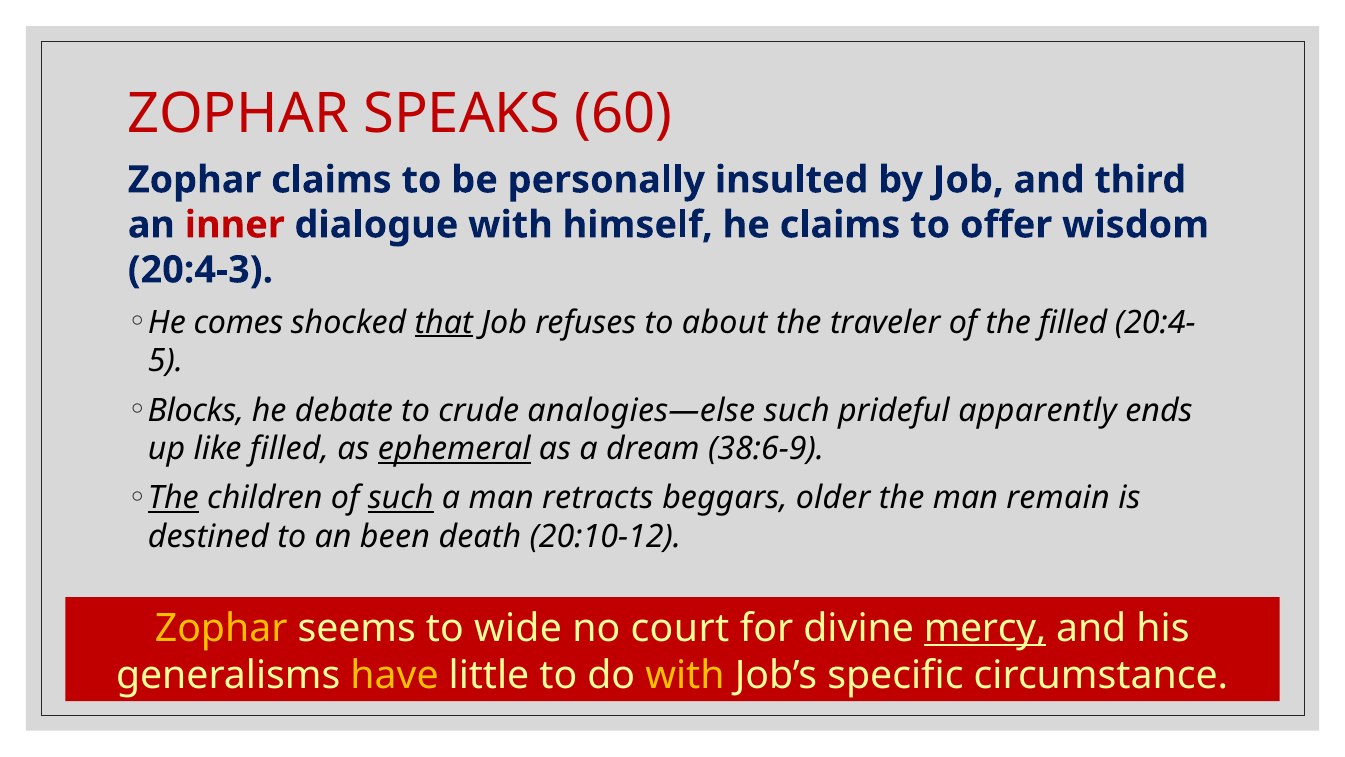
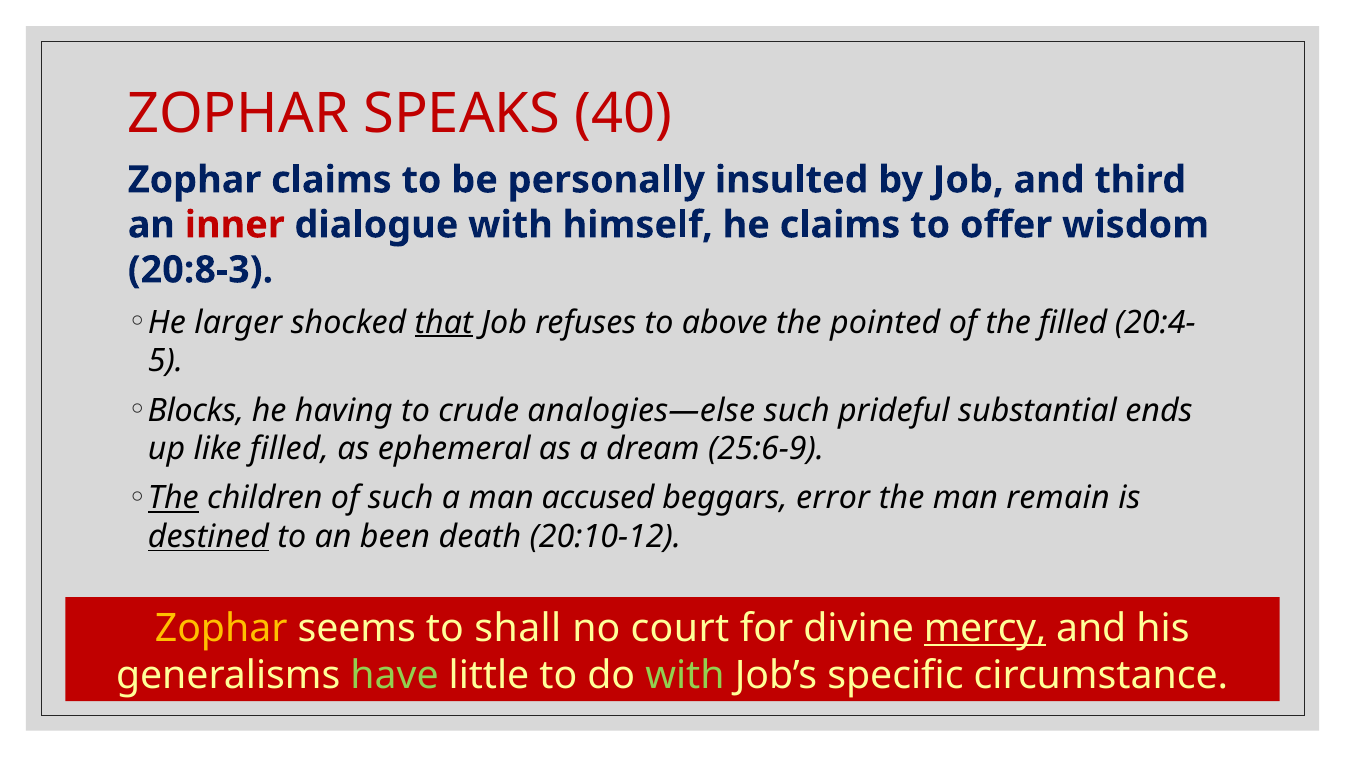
60: 60 -> 40 (624, 114)
20:4-3: 20:4-3 -> 20:8-3 (200, 270)
comes: comes -> larger (238, 322)
about: about -> above (725, 322)
traveler: traveler -> pointed (885, 322)
debate: debate -> having (344, 410)
apparently: apparently -> substantial (1038, 410)
ephemeral underline: present -> none (454, 448)
38:6-9: 38:6-9 -> 25:6-9 (766, 448)
such underline: present -> none (401, 498)
retracts: retracts -> accused (598, 498)
older: older -> error (833, 498)
destined underline: none -> present (208, 536)
wide: wide -> shall (518, 628)
have colour: yellow -> light green (395, 675)
with colour: yellow -> light green (685, 675)
